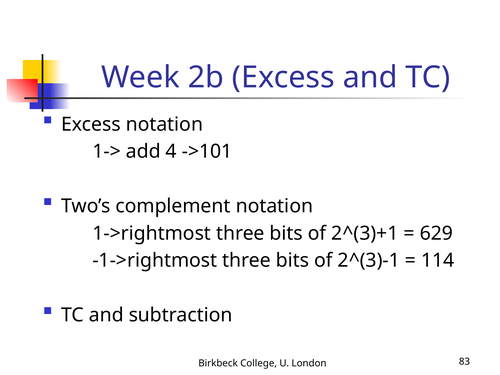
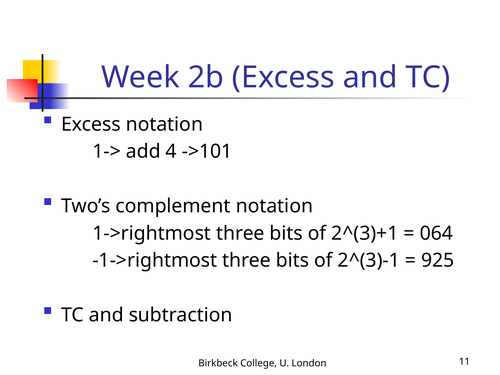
629: 629 -> 064 (436, 233)
114: 114 -> 925 (438, 261)
83: 83 -> 11 (464, 362)
